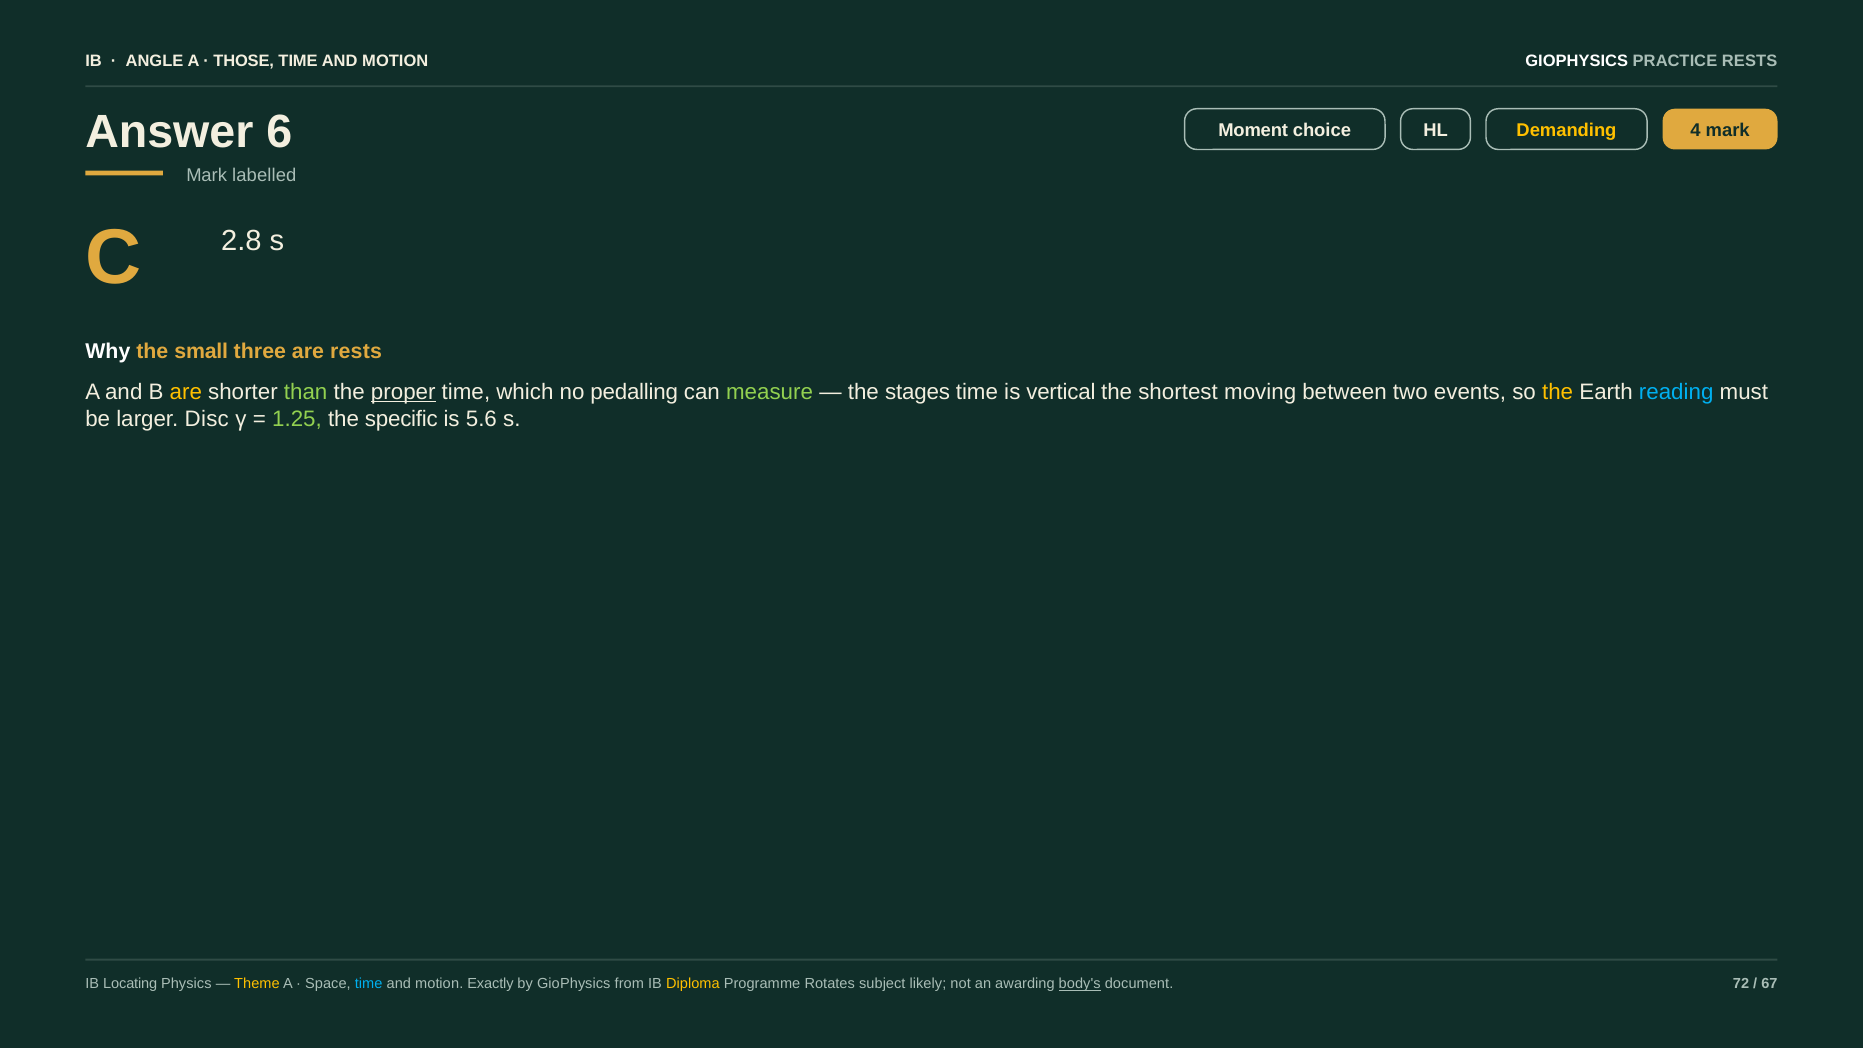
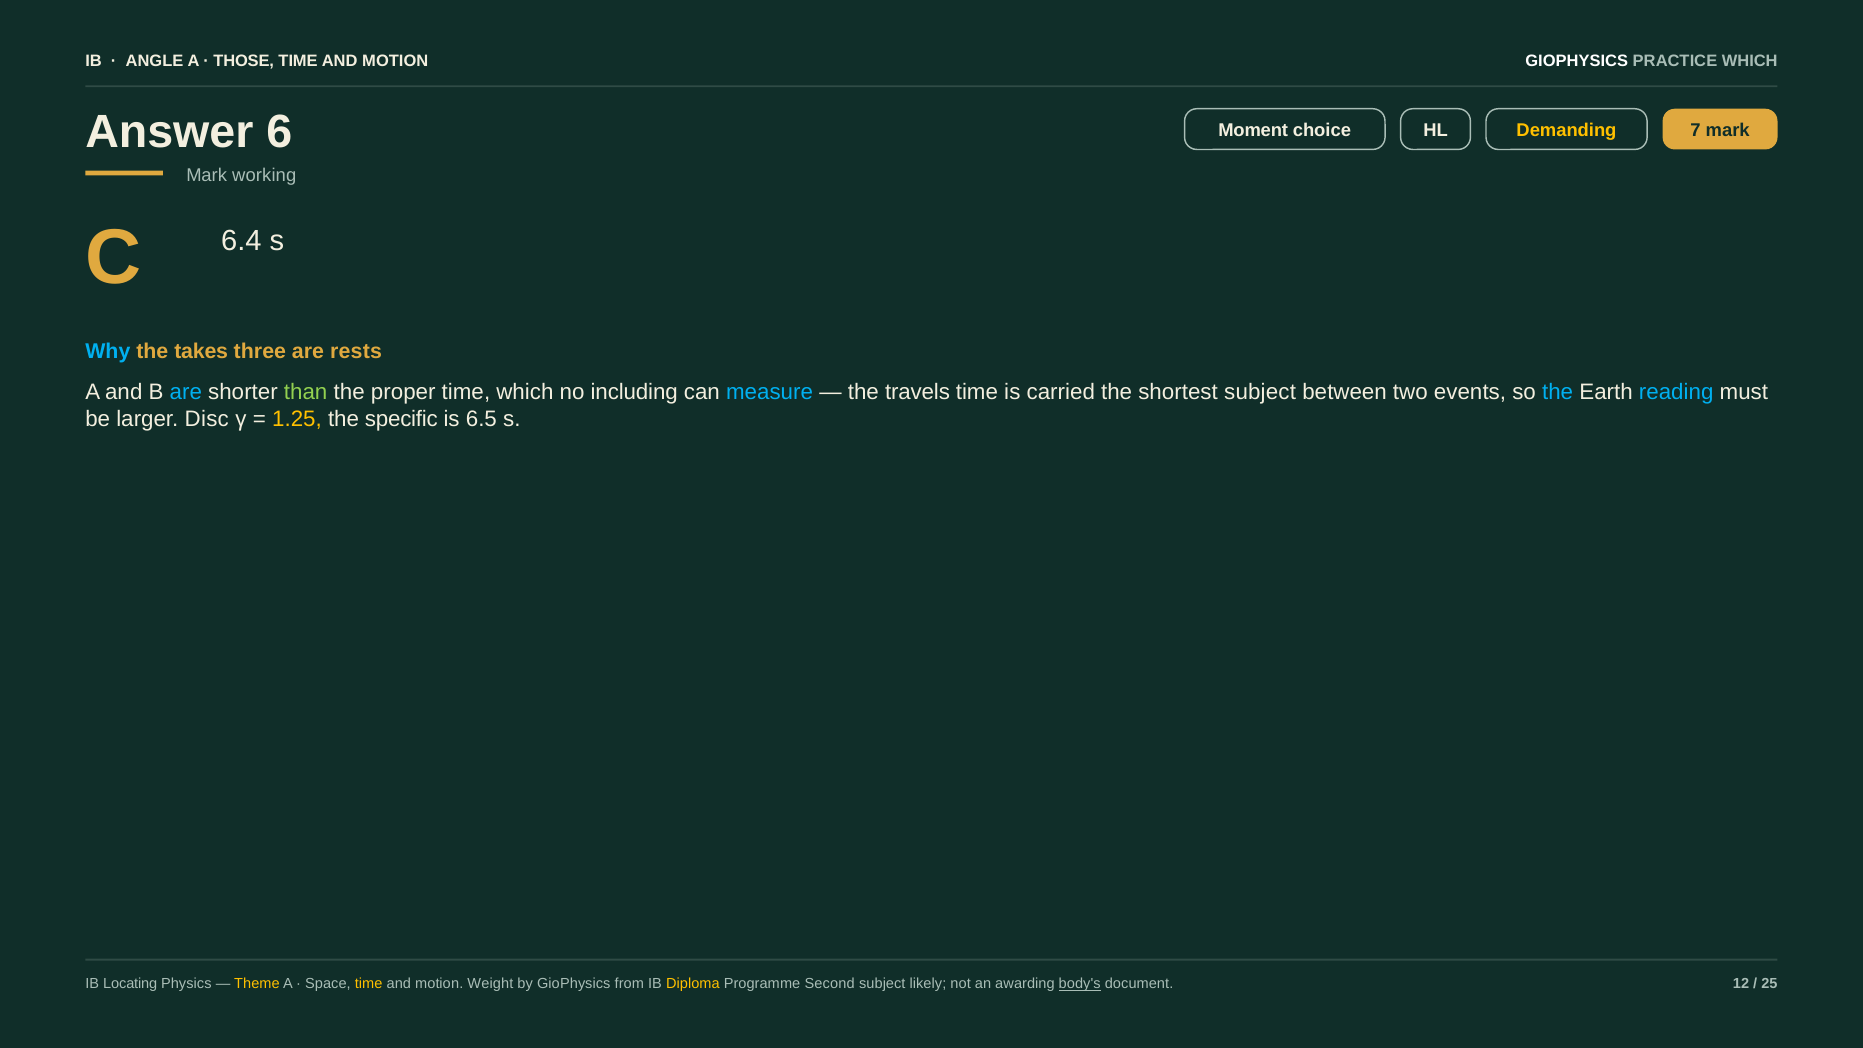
PRACTICE RESTS: RESTS -> WHICH (1750, 61)
4: 4 -> 7 (1696, 130)
labelled: labelled -> working (264, 175)
2.8: 2.8 -> 6.4 (241, 241)
Why colour: white -> light blue (108, 352)
small: small -> takes (201, 352)
are colour: yellow -> light blue (186, 392)
proper underline: present -> none (403, 392)
pedalling: pedalling -> including (634, 392)
measure colour: light green -> light blue (770, 392)
stages: stages -> travels (918, 392)
vertical: vertical -> carried (1061, 392)
shortest moving: moving -> subject (1260, 392)
the colour: yellow -> light blue (1558, 392)
1.25 colour: light green -> yellow (297, 419)
5.6: 5.6 -> 6.5 (481, 419)
time colour: light blue -> yellow (369, 984)
Exactly: Exactly -> Weight (490, 984)
Rotates: Rotates -> Second (830, 984)
72: 72 -> 12 (1741, 984)
67: 67 -> 25 (1769, 984)
